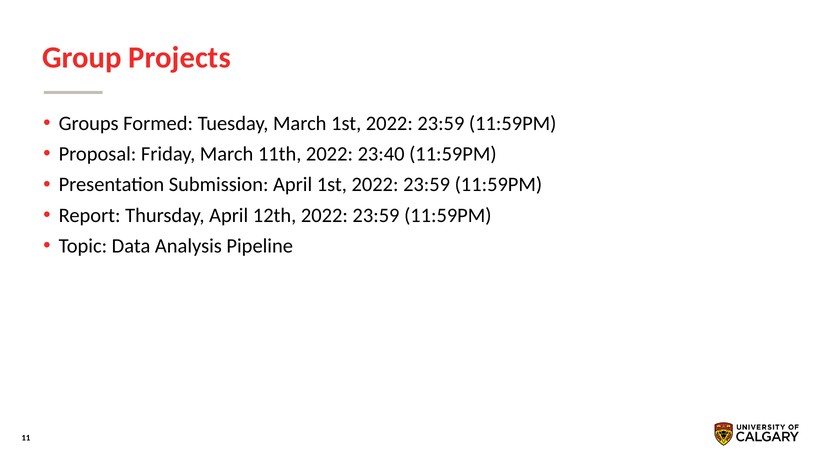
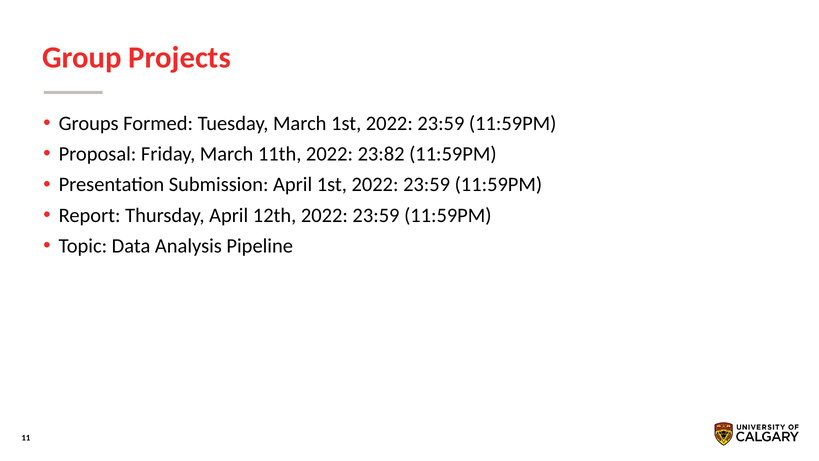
23:40: 23:40 -> 23:82 (381, 154)
